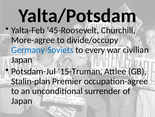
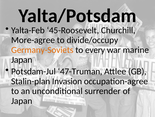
Germany-Soviets colour: blue -> orange (42, 50)
civilian: civilian -> marine (136, 50)
15-Truman: 15-Truman -> 47-Truman (80, 71)
Premier: Premier -> Invasion (67, 81)
